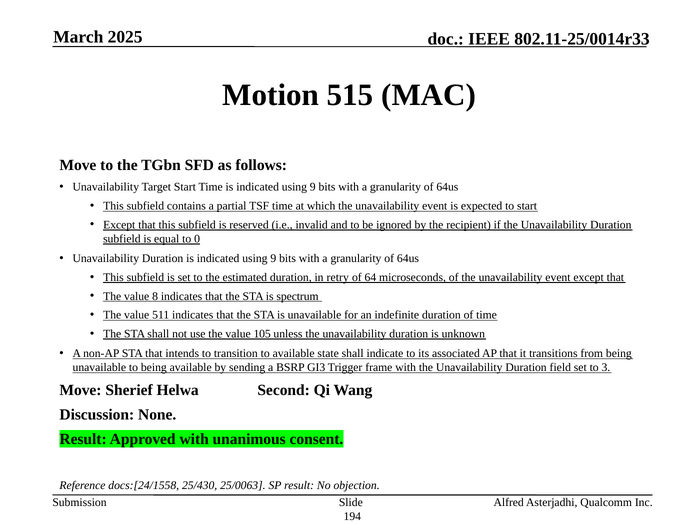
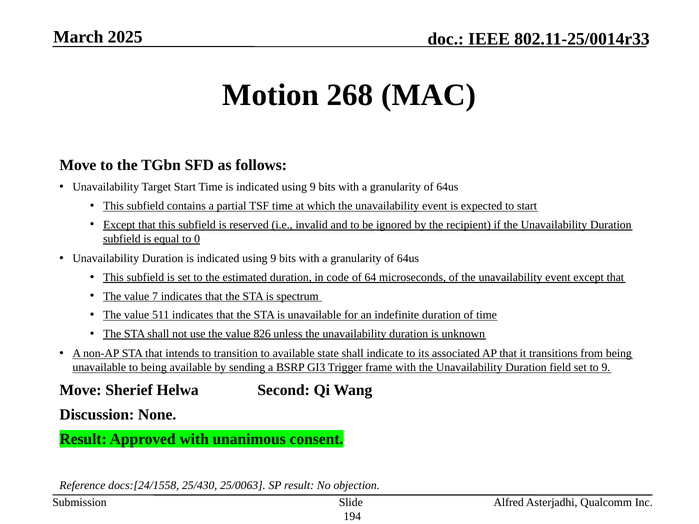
515: 515 -> 268 (350, 95)
retry: retry -> code (338, 277)
8: 8 -> 7 (155, 296)
105: 105 -> 826 (262, 334)
to 3: 3 -> 9 (606, 368)
